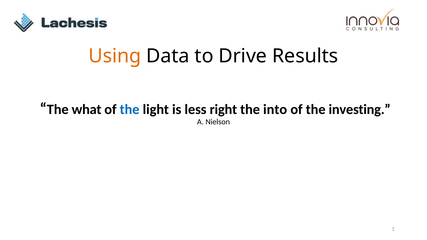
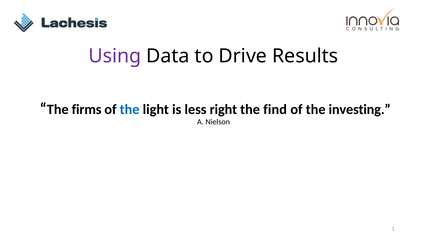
Using colour: orange -> purple (115, 56)
what: what -> firms (87, 110)
into: into -> find (275, 110)
